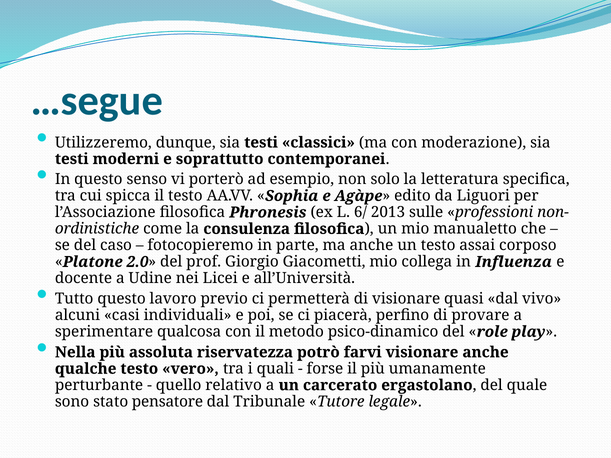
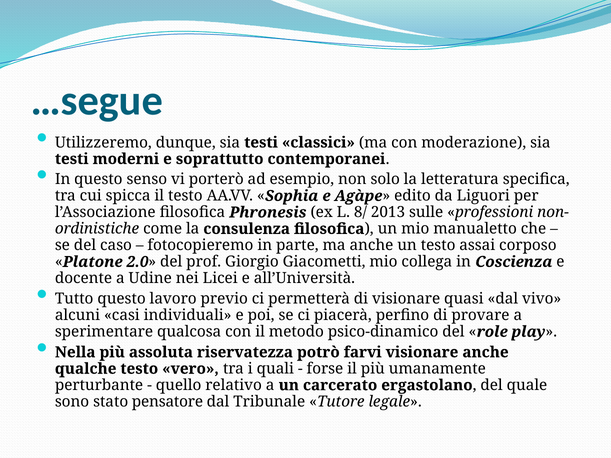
6/: 6/ -> 8/ (360, 213)
Influenza: Influenza -> Coscienza (514, 262)
